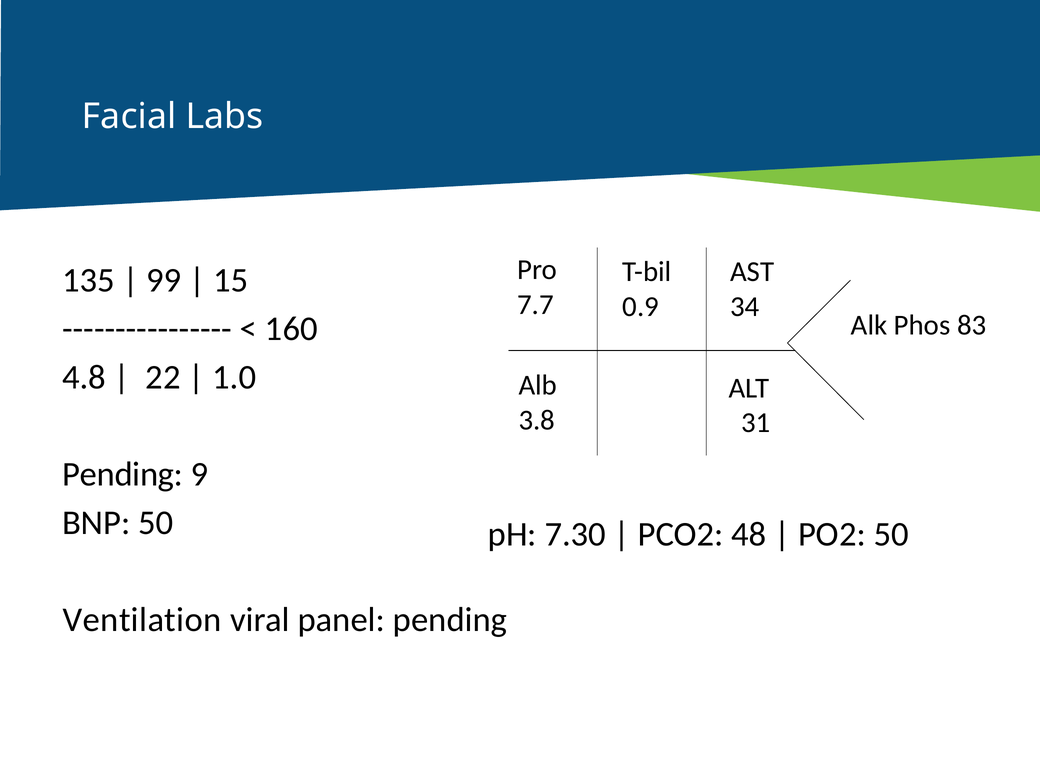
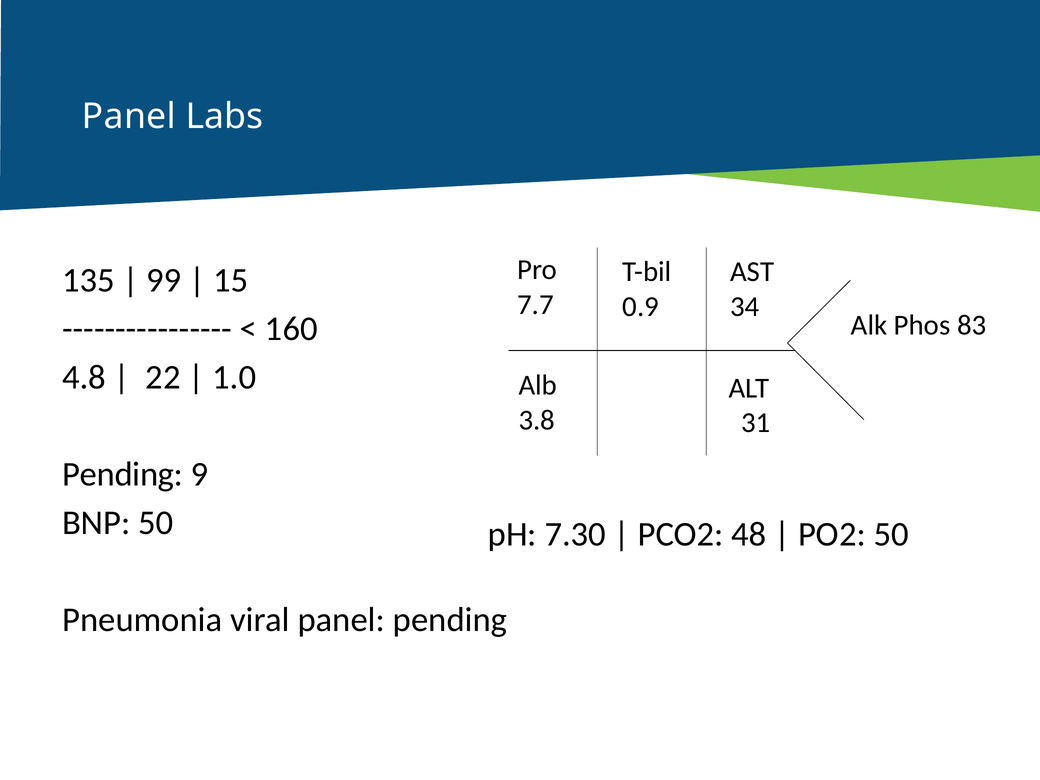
Facial: Facial -> Panel (129, 117)
Ventilation: Ventilation -> Pneumonia (142, 620)
